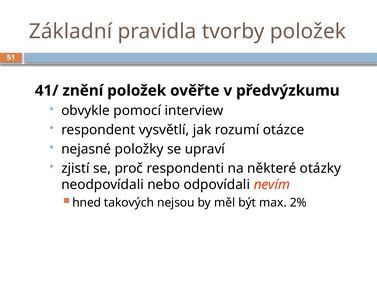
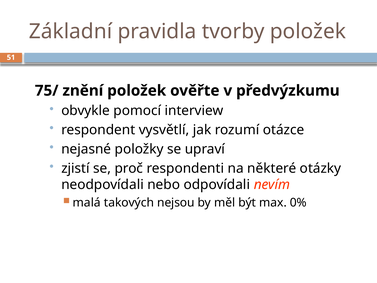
41/: 41/ -> 75/ (47, 91)
hned: hned -> malá (87, 202)
2%: 2% -> 0% (298, 202)
